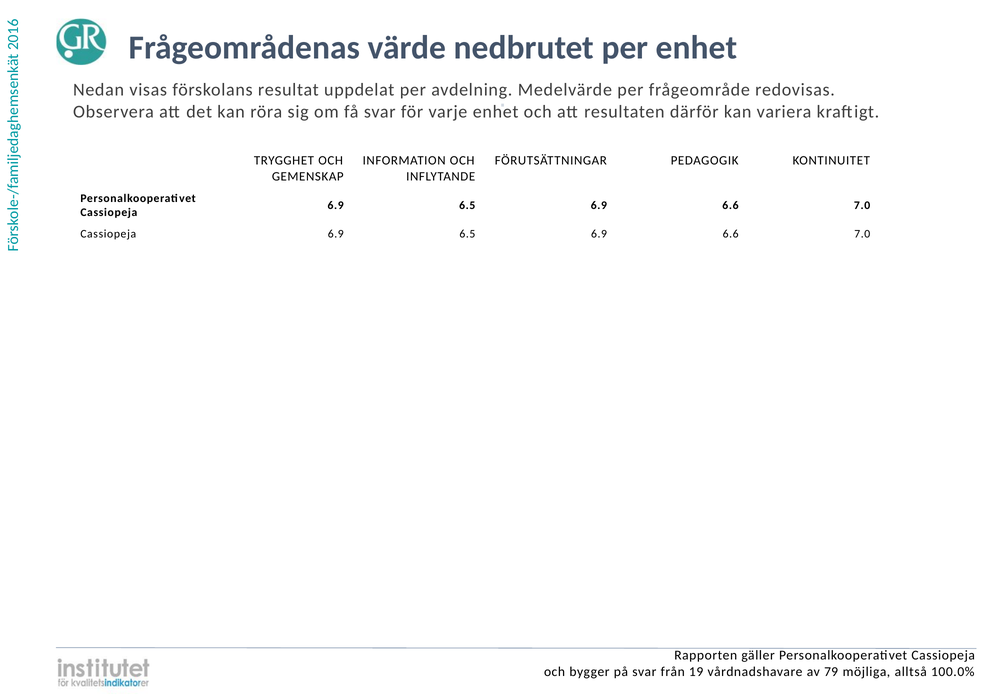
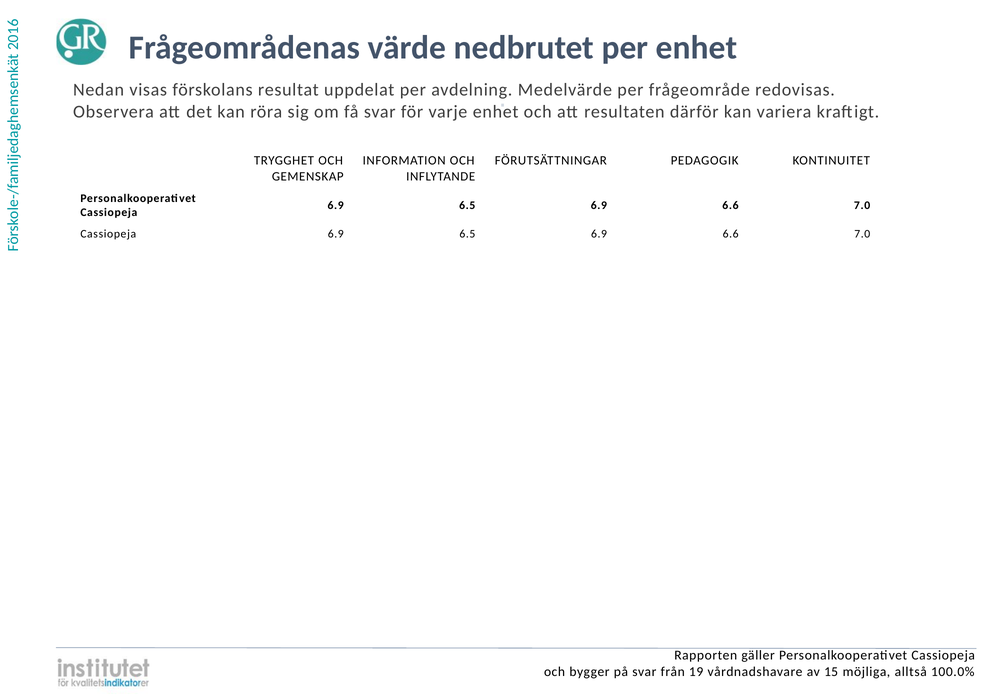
79: 79 -> 15 (831, 671)
